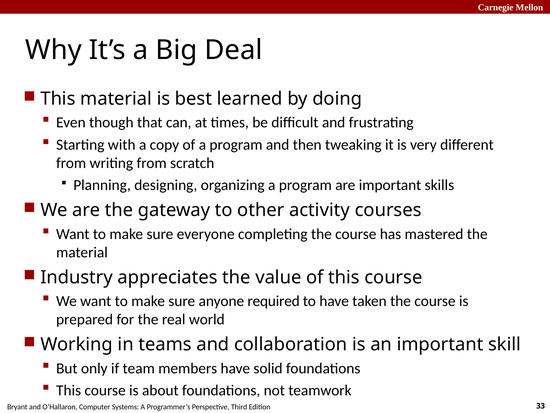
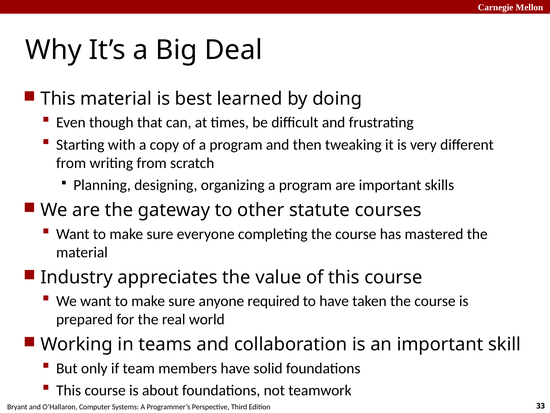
activity: activity -> statute (320, 210)
